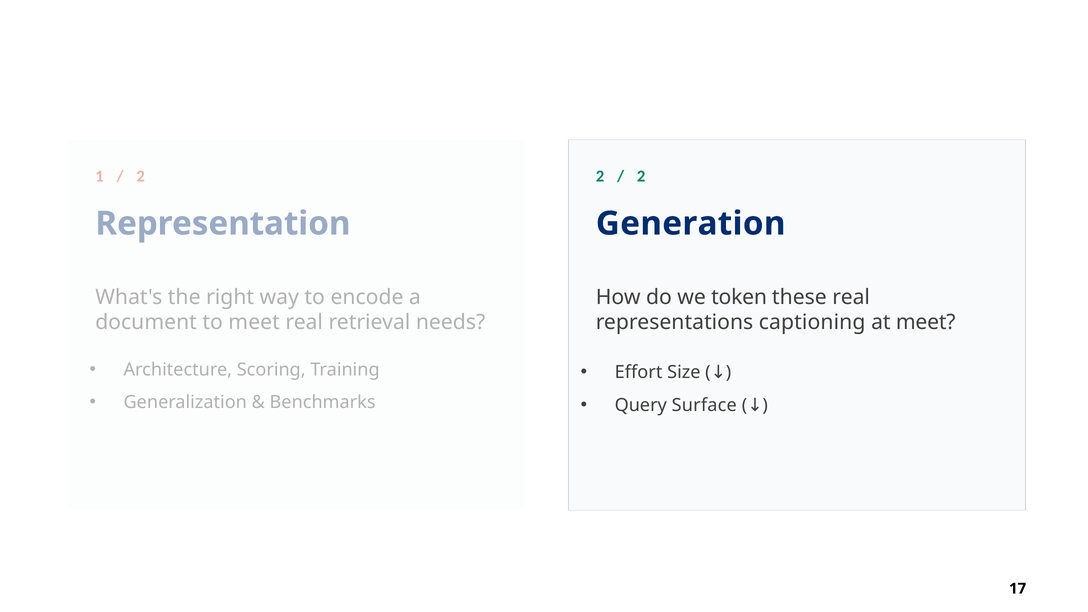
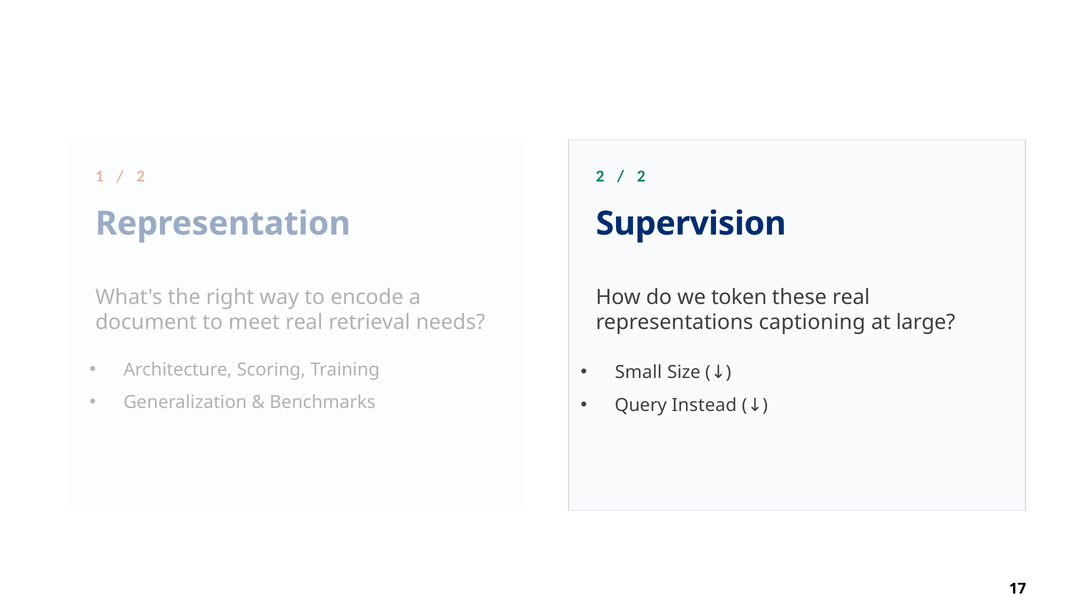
Generation: Generation -> Supervision (691, 224)
at meet: meet -> large (926, 323)
Effort: Effort -> Small (638, 373)
Surface: Surface -> Instead (704, 405)
